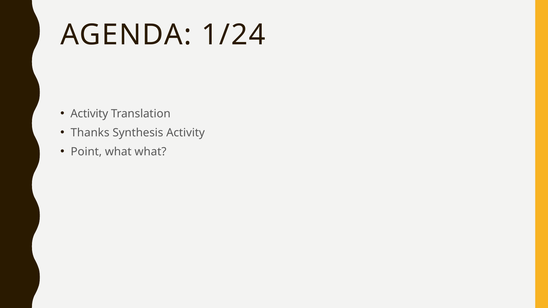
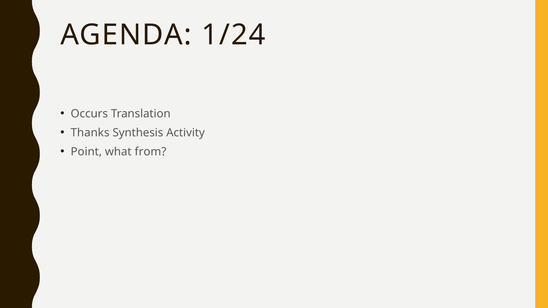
Activity: Activity -> Occurs (89, 114)
what what: what -> from (150, 152)
